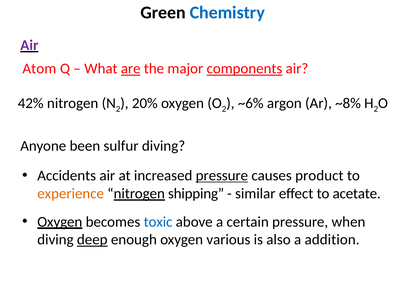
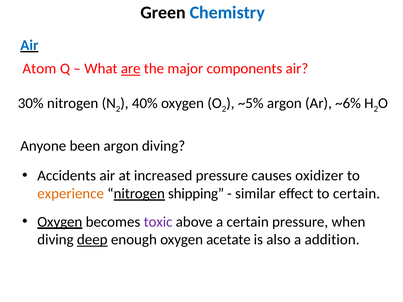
Air colour: purple -> blue (29, 45)
components underline: present -> none (244, 69)
42%: 42% -> 30% (31, 103)
20%: 20% -> 40% (145, 103)
~6%: ~6% -> ~5% (251, 103)
~8%: ~8% -> ~6% (348, 103)
been sulfur: sulfur -> argon (121, 146)
pressure underline: present -> none (222, 176)
product: product -> oxidizer (319, 176)
to acetate: acetate -> certain (357, 194)
toxic colour: blue -> purple (158, 222)
various: various -> acetate (228, 240)
